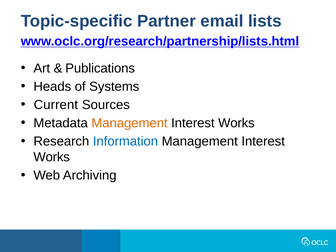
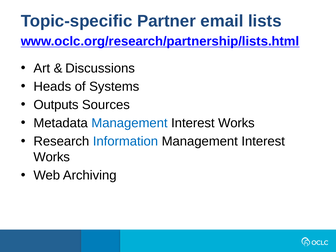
Publications: Publications -> Discussions (100, 68)
Current: Current -> Outputs (56, 105)
Management colour: orange -> blue (129, 123)
